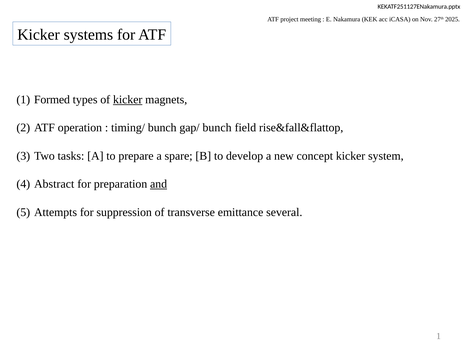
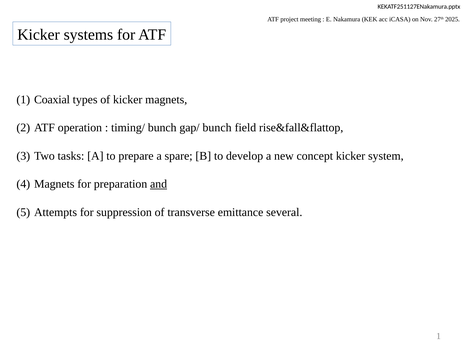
Formed: Formed -> Coaxial (52, 99)
kicker underline: present -> none (128, 99)
Abstract: Abstract -> Magnets (54, 184)
